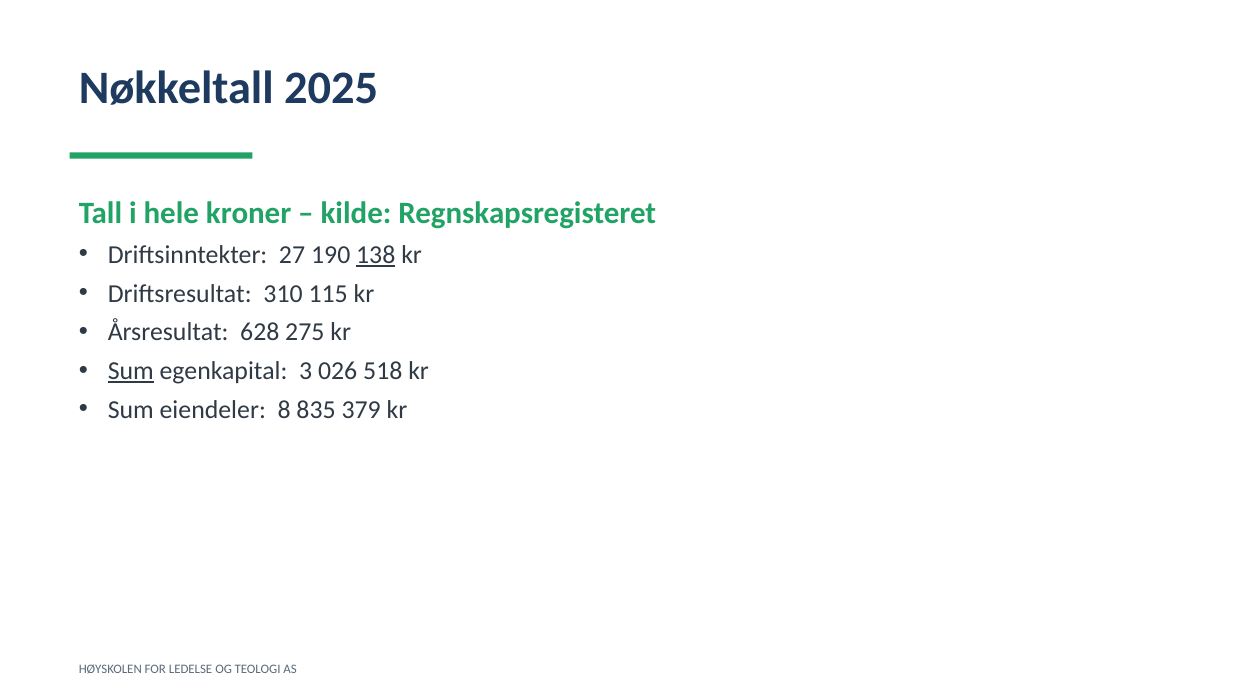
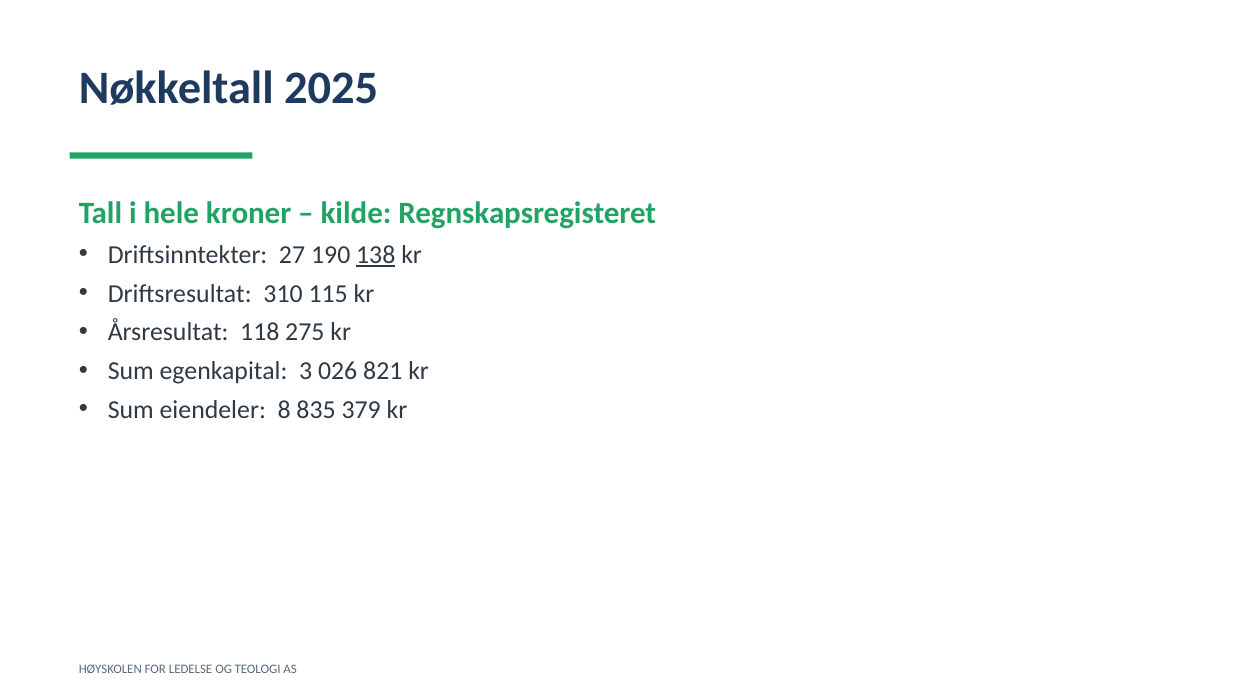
628: 628 -> 118 (260, 332)
Sum underline: present -> none (131, 371)
518: 518 -> 821 (383, 371)
